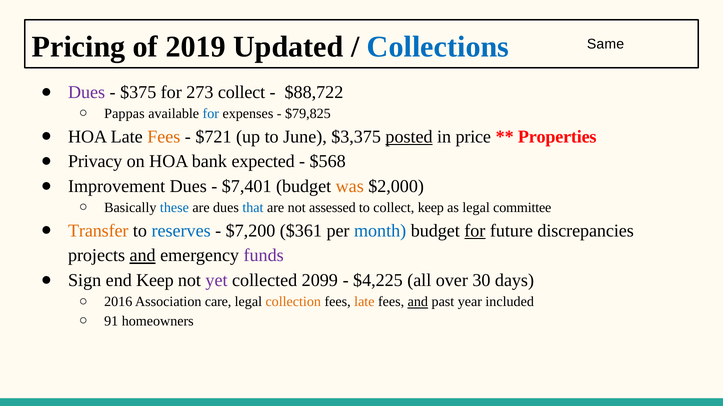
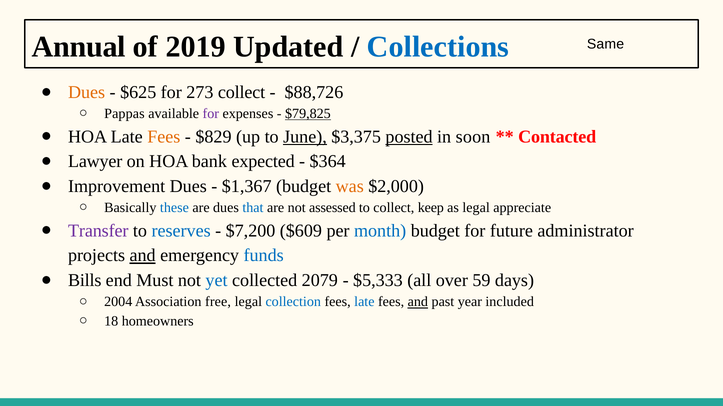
Pricing: Pricing -> Annual (79, 47)
Dues colour: purple -> orange (87, 92)
$375: $375 -> $625 (138, 92)
$88,722: $88,722 -> $88,726 (314, 92)
for colour: blue -> purple (211, 114)
$79,825 underline: none -> present (308, 114)
$721: $721 -> $829 (213, 137)
June underline: none -> present (305, 137)
price: price -> soon (473, 137)
Properties: Properties -> Contacted (557, 137)
Privacy: Privacy -> Lawyer (95, 162)
$568: $568 -> $364 (328, 162)
$7,401: $7,401 -> $1,367 (247, 187)
committee: committee -> appreciate (522, 208)
Transfer colour: orange -> purple (98, 231)
$361: $361 -> $609 (301, 231)
for underline: present -> none (475, 231)
discrepancies: discrepancies -> administrator (586, 231)
funds colour: purple -> blue (264, 256)
Sign: Sign -> Bills (85, 281)
end Keep: Keep -> Must (155, 281)
yet colour: purple -> blue (217, 281)
2099: 2099 -> 2079 (320, 281)
$4,225: $4,225 -> $5,333 (378, 281)
30: 30 -> 59 (481, 281)
2016: 2016 -> 2004 (118, 302)
care: care -> free (218, 302)
collection colour: orange -> blue (293, 302)
late colour: orange -> blue (364, 302)
91: 91 -> 18 (111, 322)
